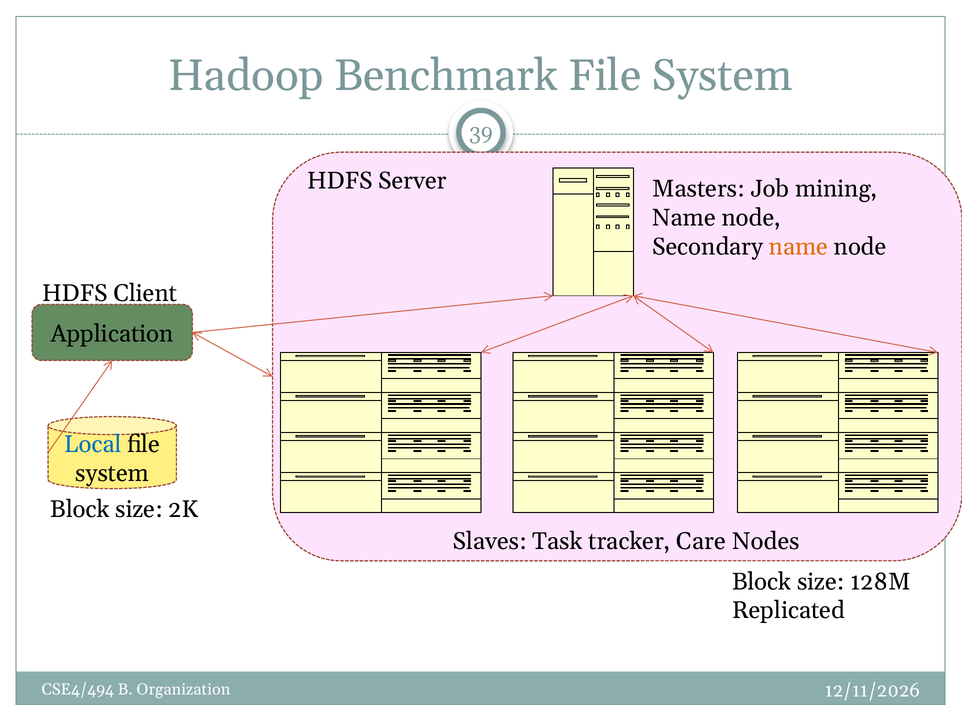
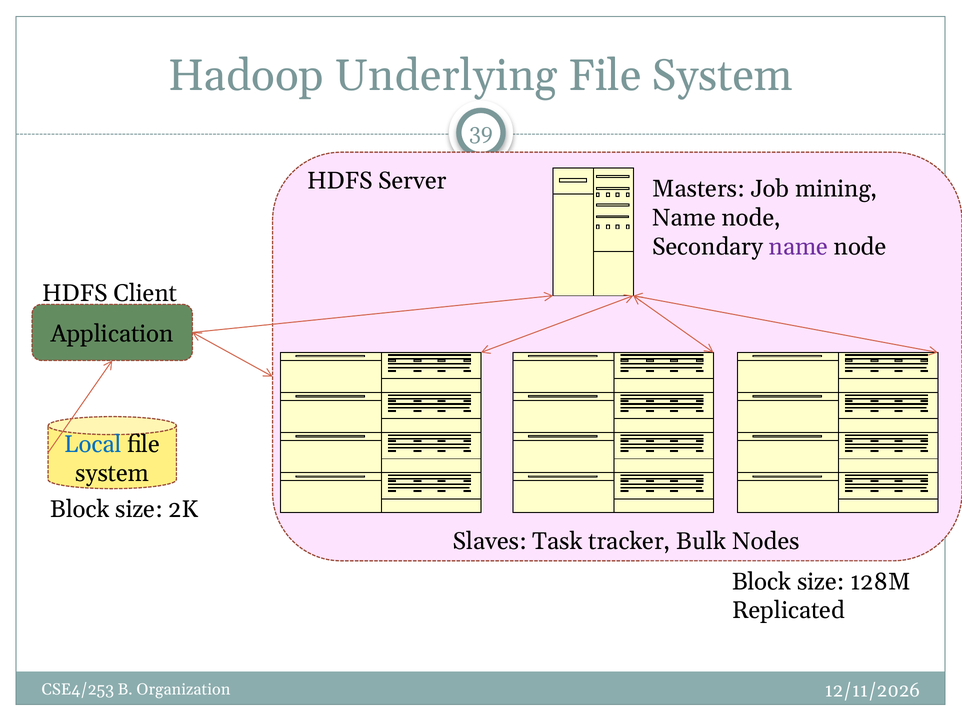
Benchmark: Benchmark -> Underlying (446, 76)
name colour: orange -> purple (799, 247)
Care: Care -> Bulk (701, 542)
CSE4/494: CSE4/494 -> CSE4/253 (78, 690)
